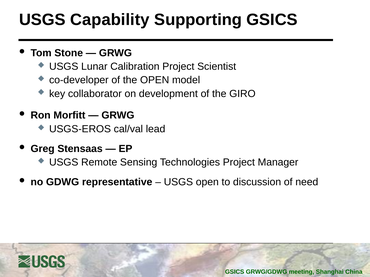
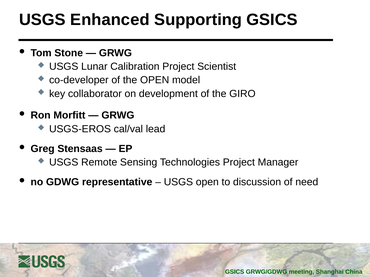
Capability: Capability -> Enhanced (110, 20)
